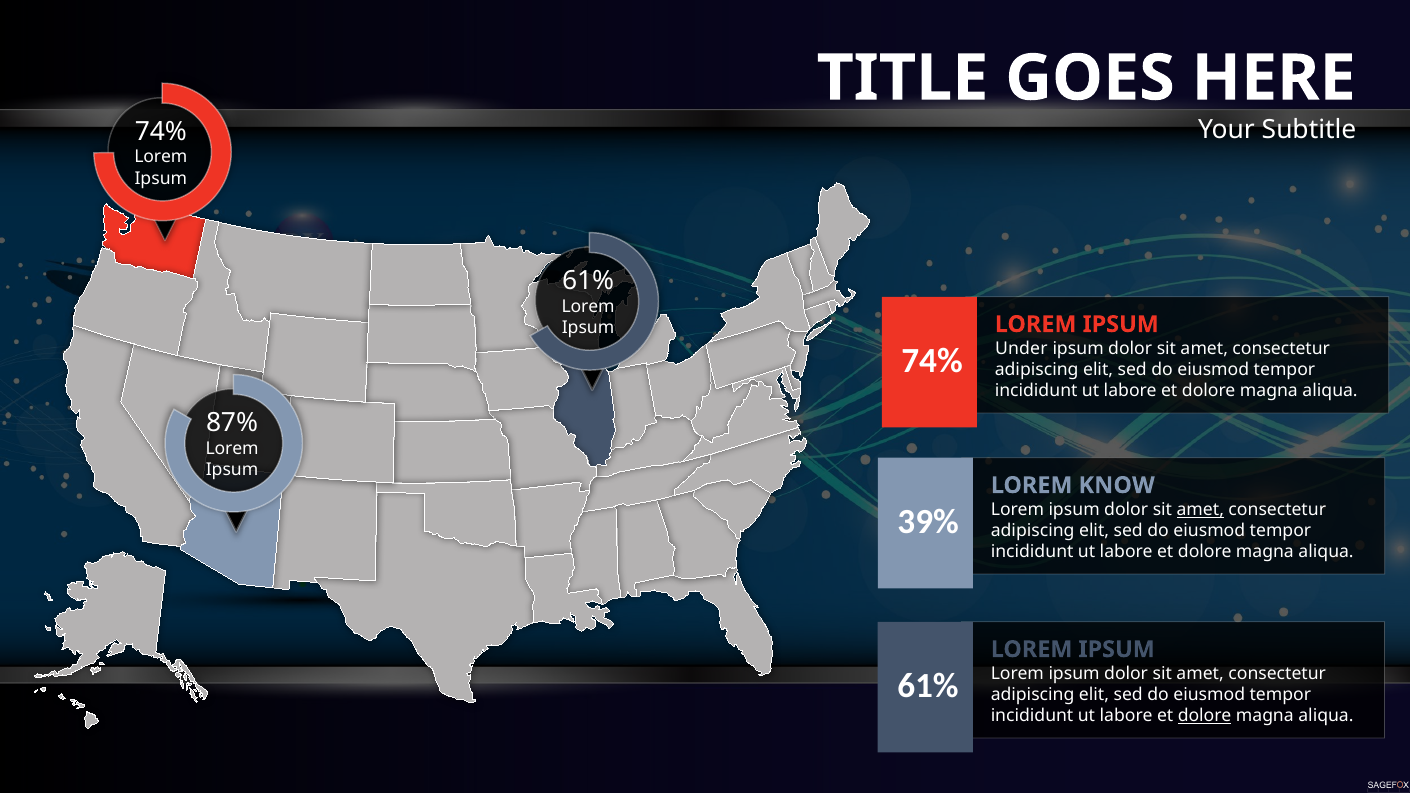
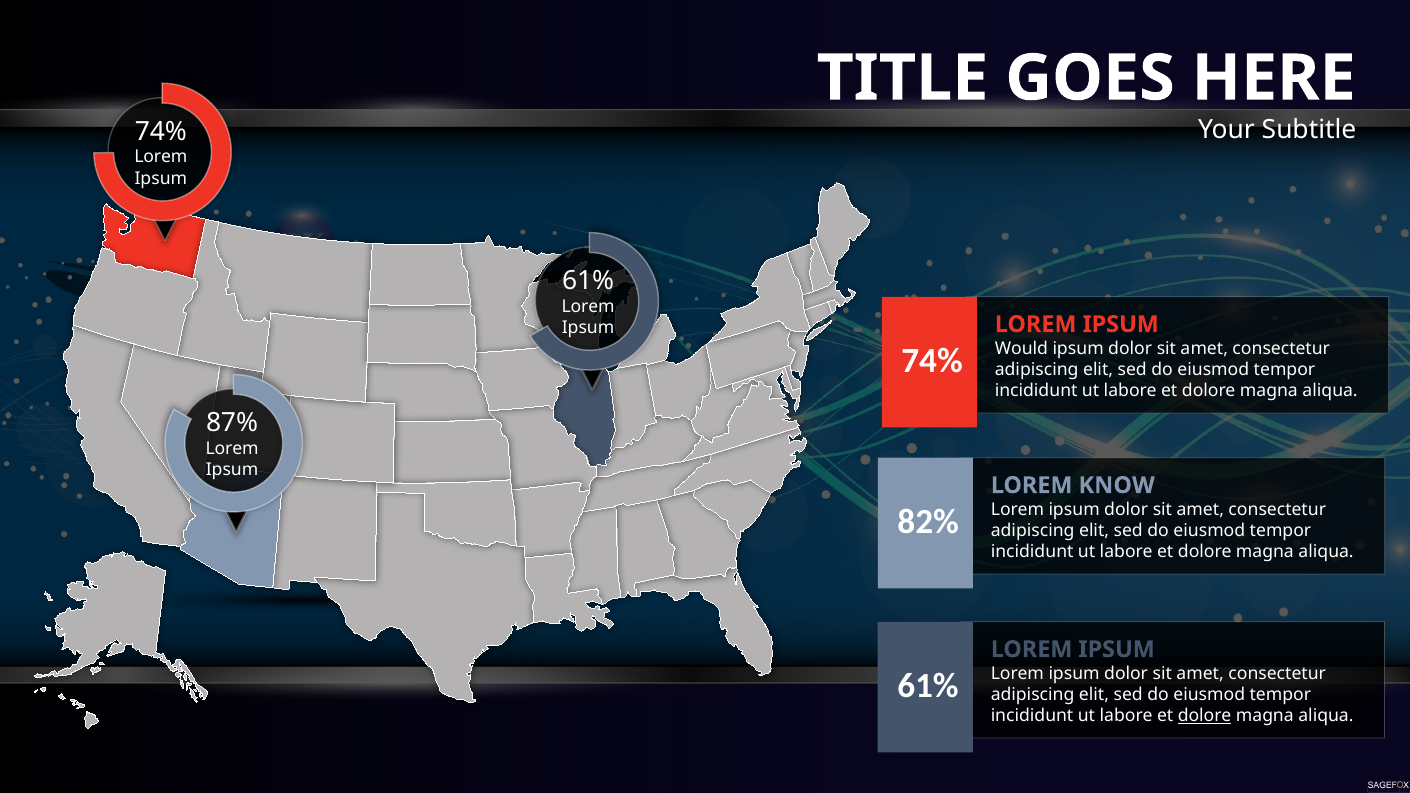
Under: Under -> Would (1021, 349)
amet underline: present -> none (1200, 510)
39%: 39% -> 82% (928, 522)
